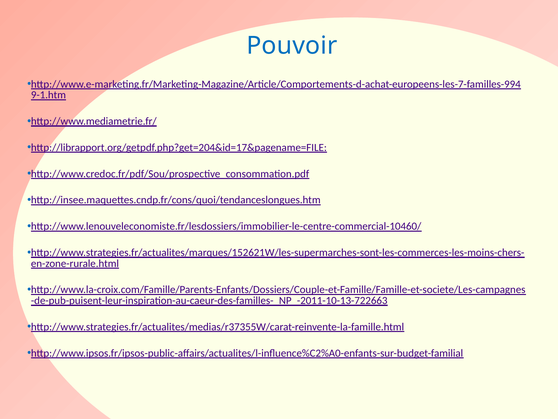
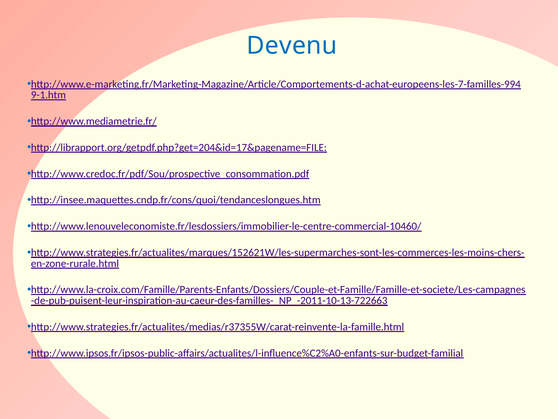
Pouvoir: Pouvoir -> Devenu (292, 46)
